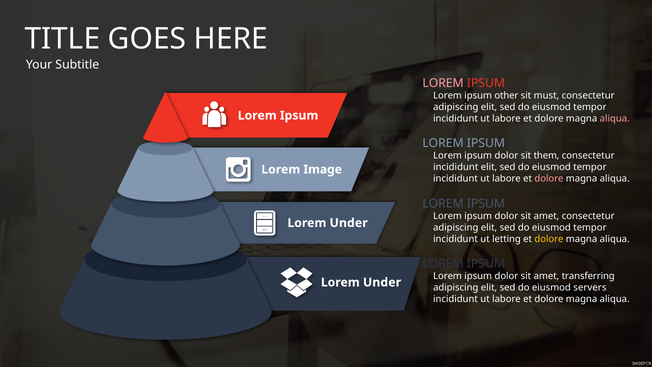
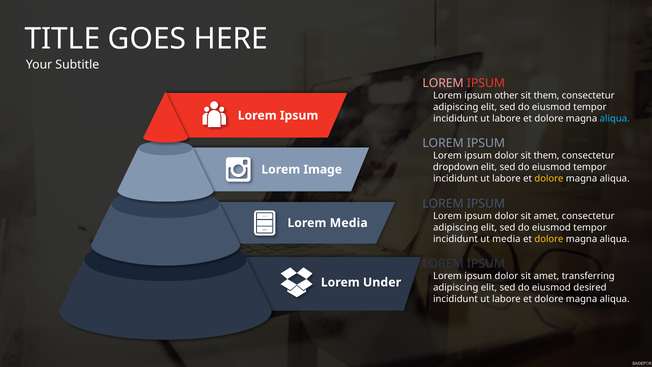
must: must -> them (547, 96)
aliqua colour: pink -> light blue (615, 118)
incididunt: incididunt -> dropdown (456, 167)
dolore colour: pink -> yellow (549, 179)
Under: Under -> Media (349, 223)
ut letting: letting -> media (506, 239)
servers: servers -> desired (590, 287)
